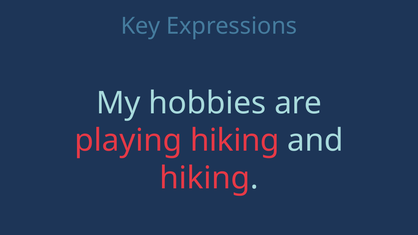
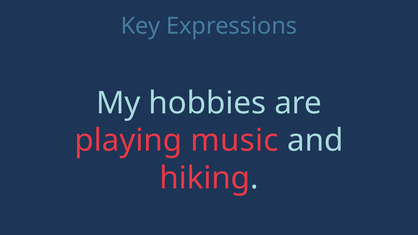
playing hiking: hiking -> music (235, 141)
